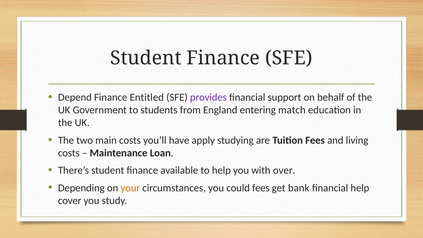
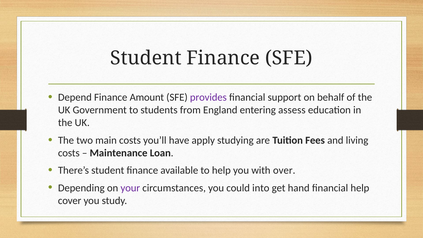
Entitled: Entitled -> Amount (147, 97)
match: match -> assess (292, 110)
your colour: orange -> purple (130, 188)
could fees: fees -> into (261, 188)
bank: bank -> hand (299, 188)
